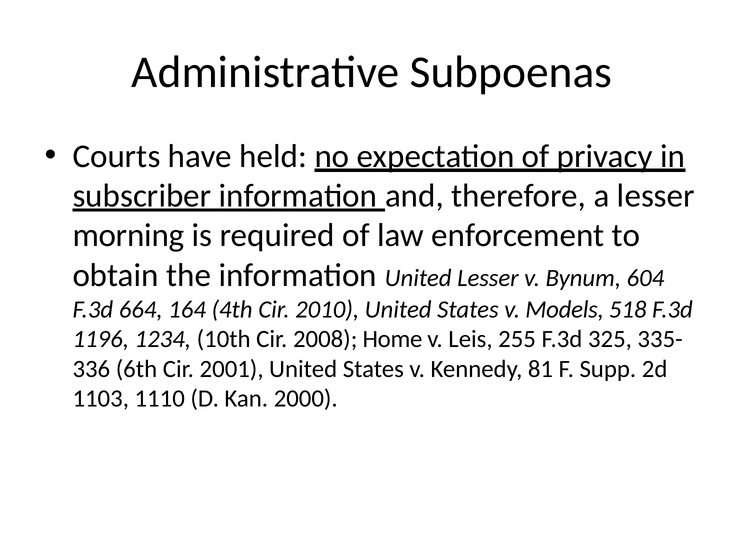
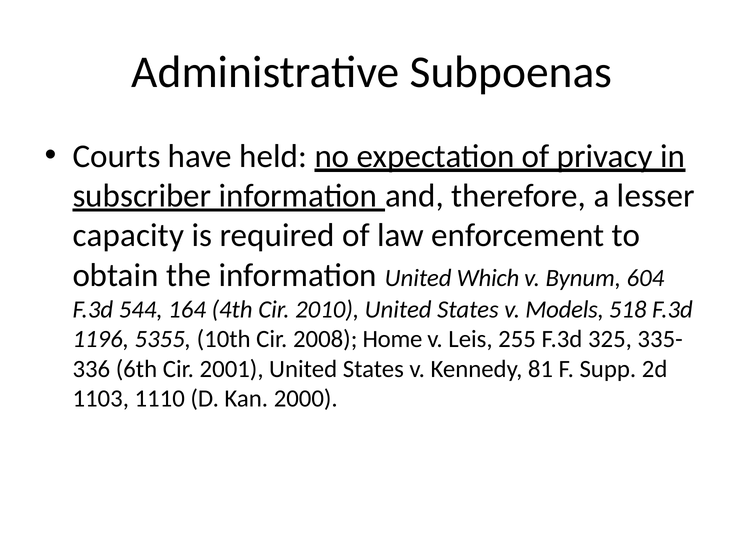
morning: morning -> capacity (128, 236)
United Lesser: Lesser -> Which (488, 278)
664: 664 -> 544 (141, 309)
1234: 1234 -> 5355 (163, 339)
